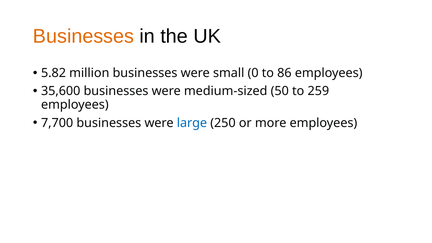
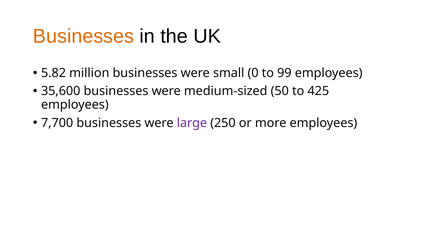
86: 86 -> 99 (284, 73)
259: 259 -> 425 (318, 91)
large colour: blue -> purple (192, 123)
